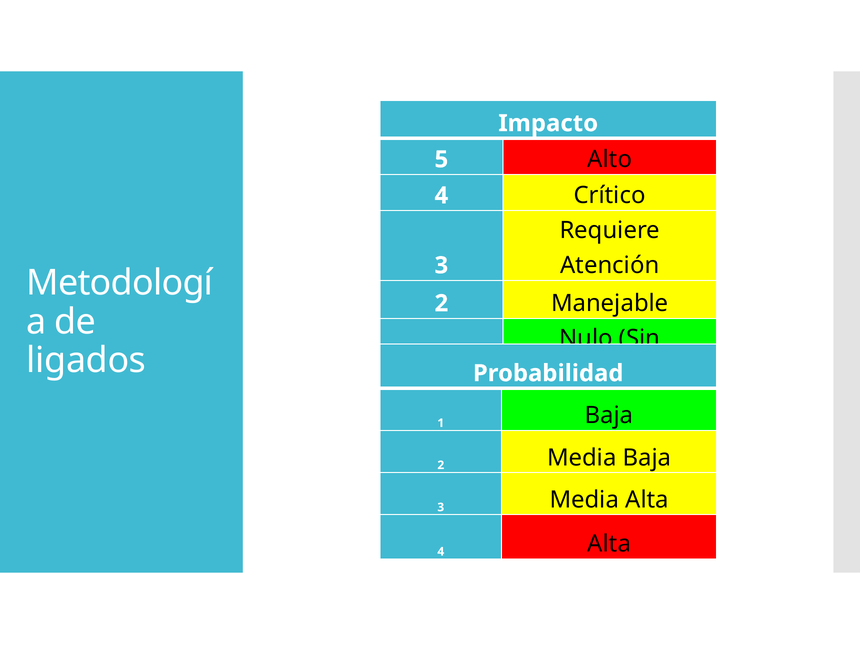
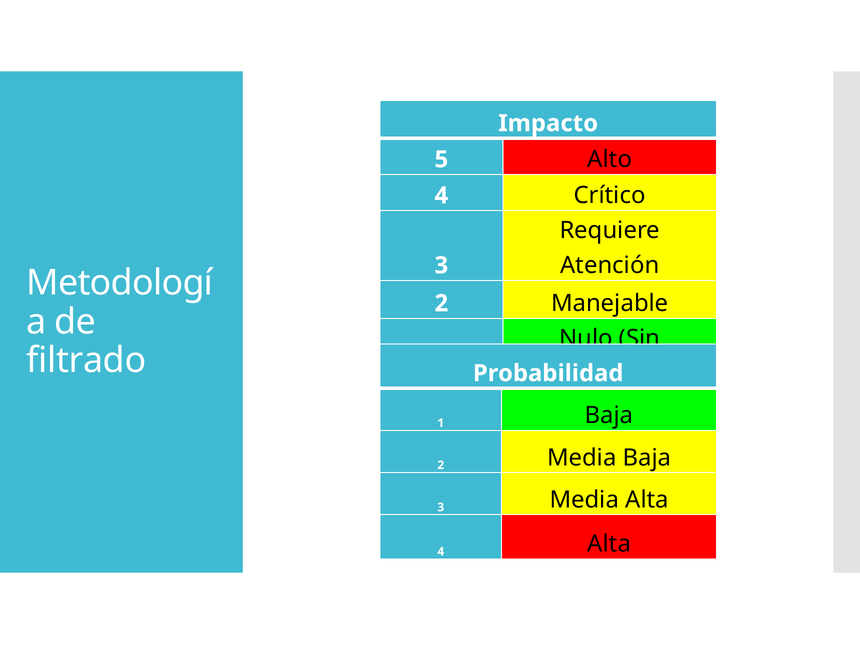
ligados: ligados -> filtrado (86, 361)
